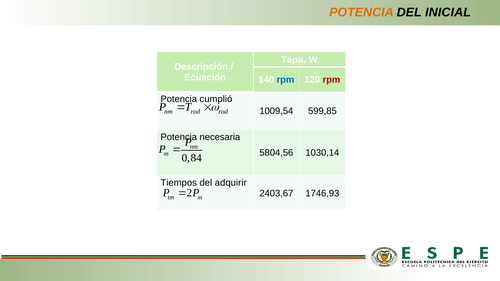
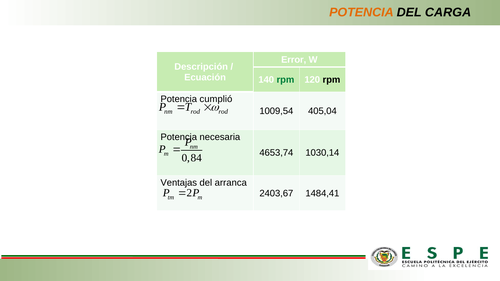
INICIAL: INICIAL -> CARGA (448, 12)
Tapa: Tapa -> Error (294, 60)
rpm colour: blue -> green (285, 80)
rpm colour: red -> black (331, 80)
599,85: 599,85 -> 405,04 (322, 111)
5804,56: 5804,56 -> 4653,74 (276, 153)
Tiempos: Tiempos -> Ventajas (179, 183)
adquirir: adquirir -> arranca (231, 183)
1746,93: 1746,93 -> 1484,41 (322, 193)
